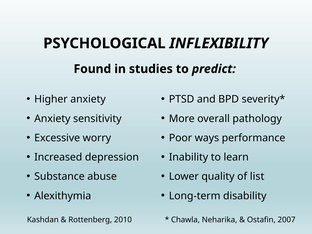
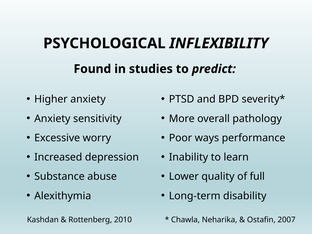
list: list -> full (257, 177)
